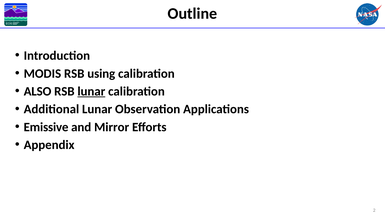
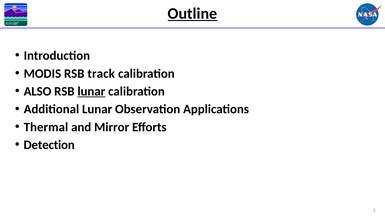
Outline underline: none -> present (192, 14)
using: using -> track (101, 73)
Emissive: Emissive -> Thermal (46, 127)
Appendix: Appendix -> Detection (49, 145)
